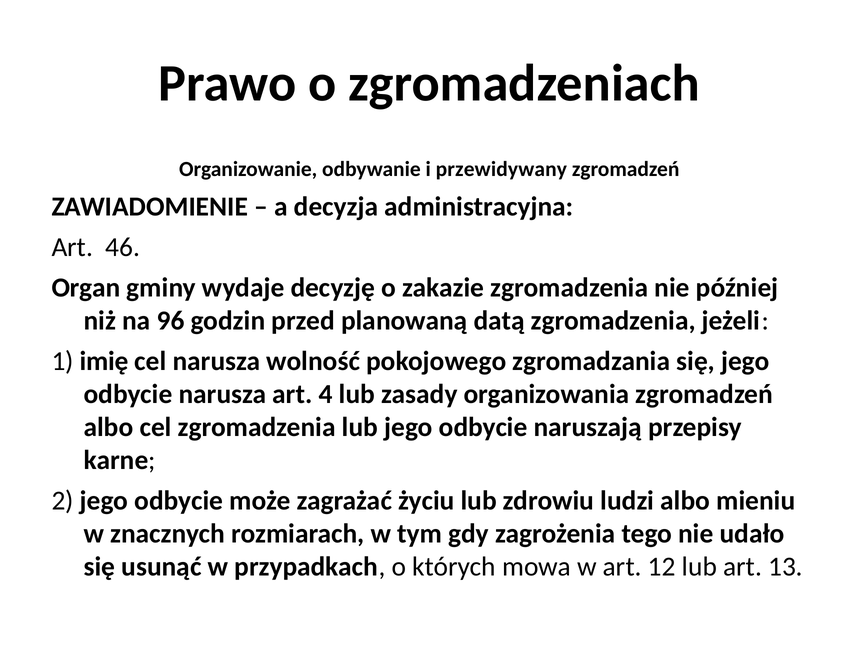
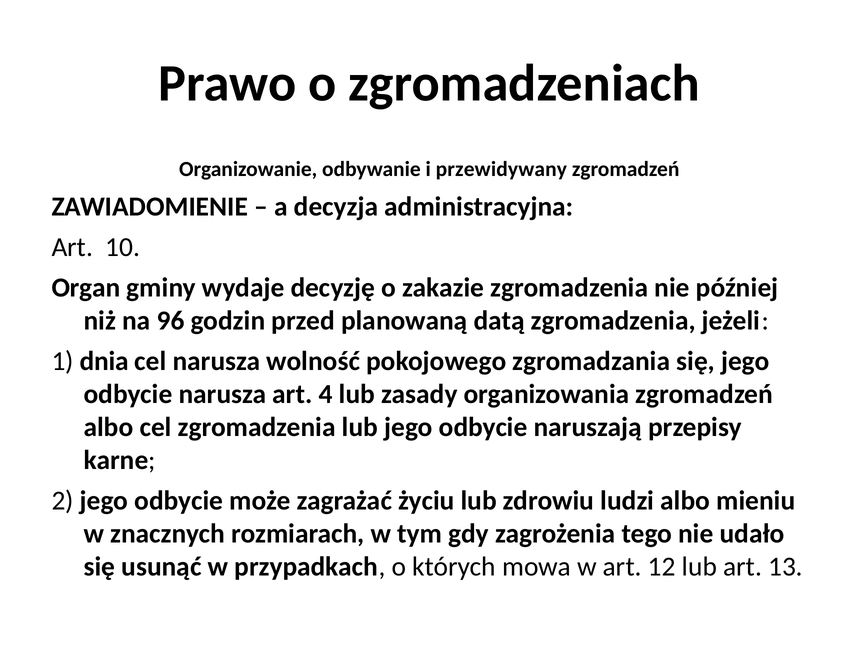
46: 46 -> 10 (123, 247)
imię: imię -> dnia (104, 361)
